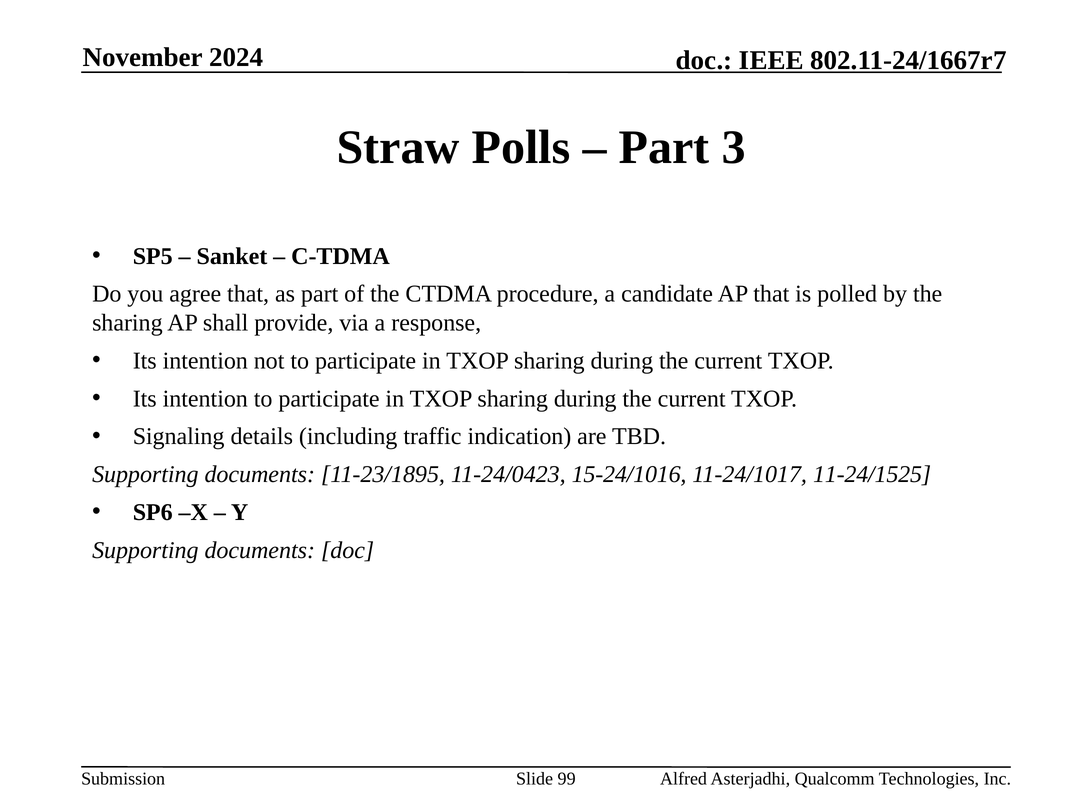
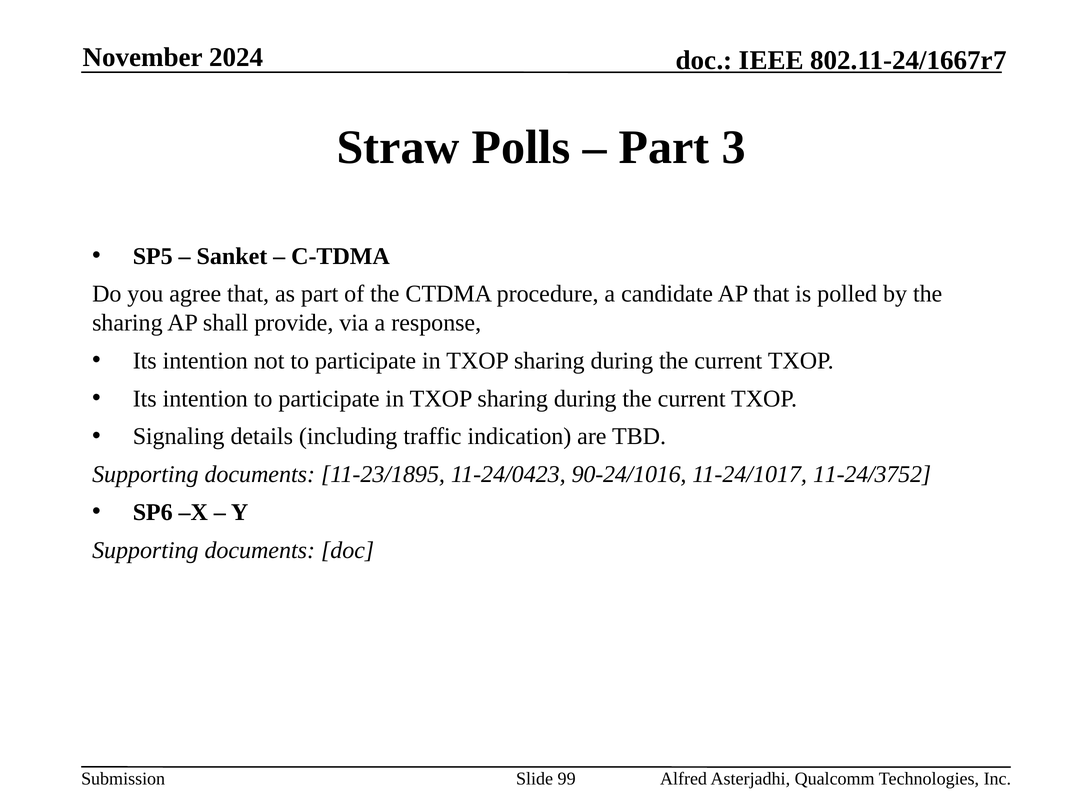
15-24/1016: 15-24/1016 -> 90-24/1016 (629, 475)
11-24/1525: 11-24/1525 -> 11-24/3752 (872, 475)
